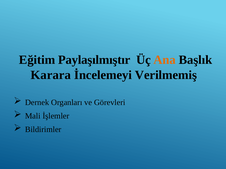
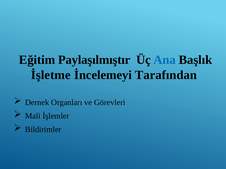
Ana colour: orange -> blue (164, 60)
Karara: Karara -> İşletme (51, 75)
Verilmemiş: Verilmemiş -> Tarafından (166, 75)
